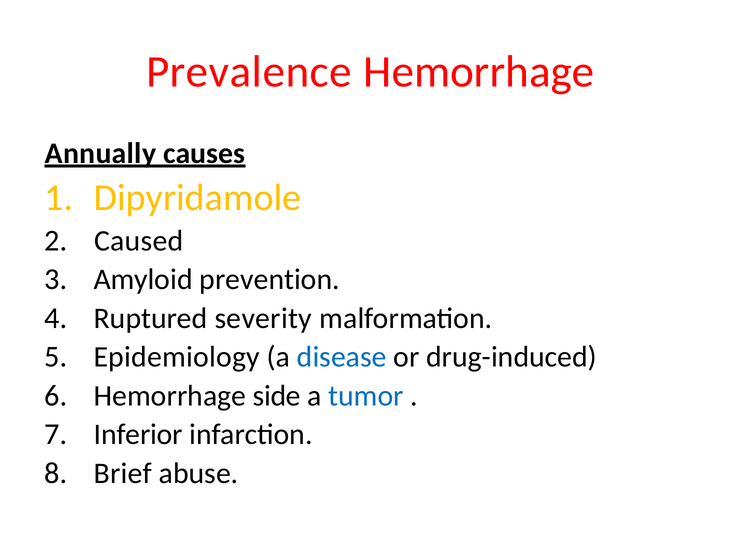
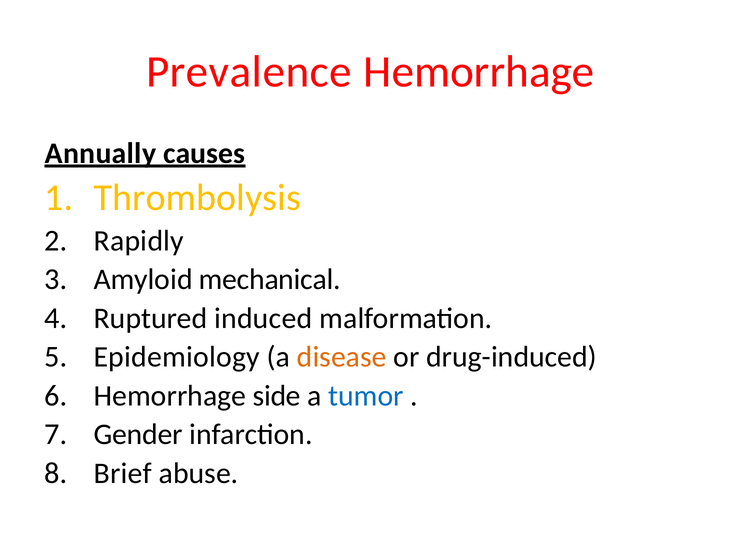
Dipyridamole: Dipyridamole -> Thrombolysis (197, 198)
Caused: Caused -> Rapidly (139, 241)
prevention: prevention -> mechanical (270, 280)
severity: severity -> induced (263, 318)
disease colour: blue -> orange (342, 357)
Inferior: Inferior -> Gender (138, 435)
